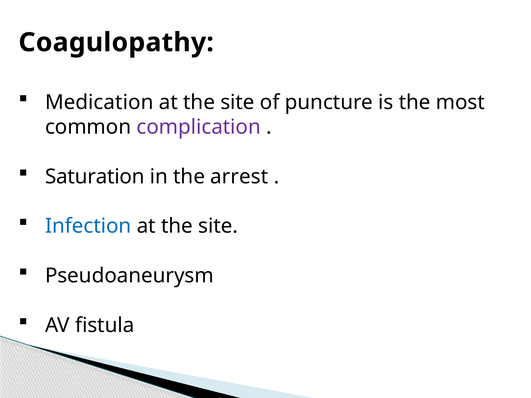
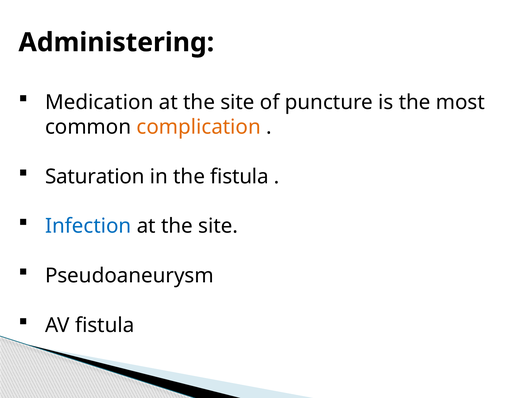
Coagulopathy: Coagulopathy -> Administering (116, 42)
complication colour: purple -> orange (199, 127)
the arrest: arrest -> fistula (239, 177)
